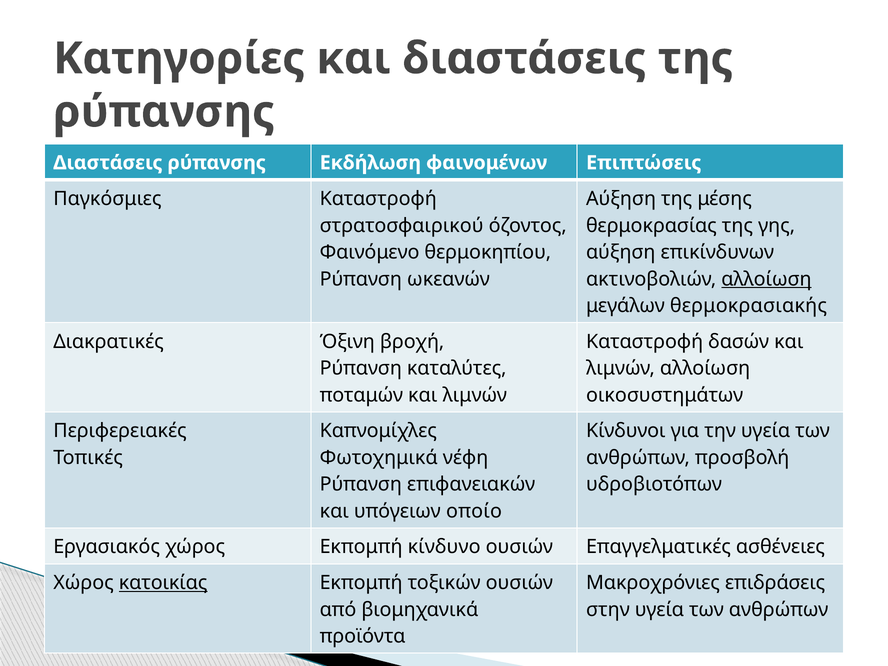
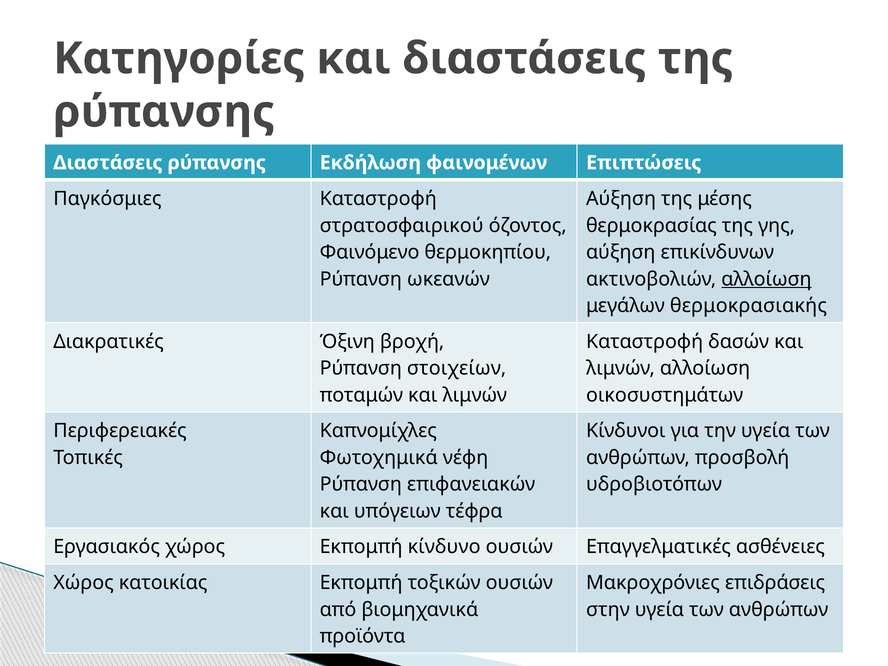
καταλύτες: καταλύτες -> στοιχείων (457, 368)
οποίο: οποίο -> τέφρα (474, 511)
κατοικίας underline: present -> none (163, 583)
